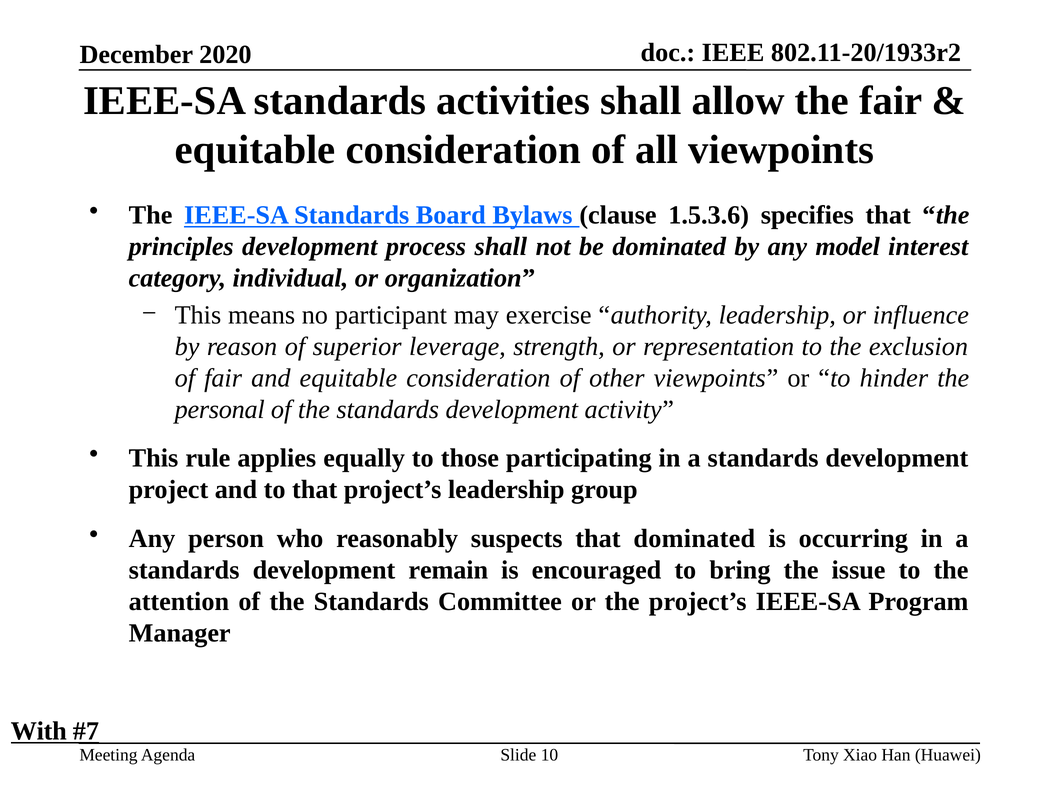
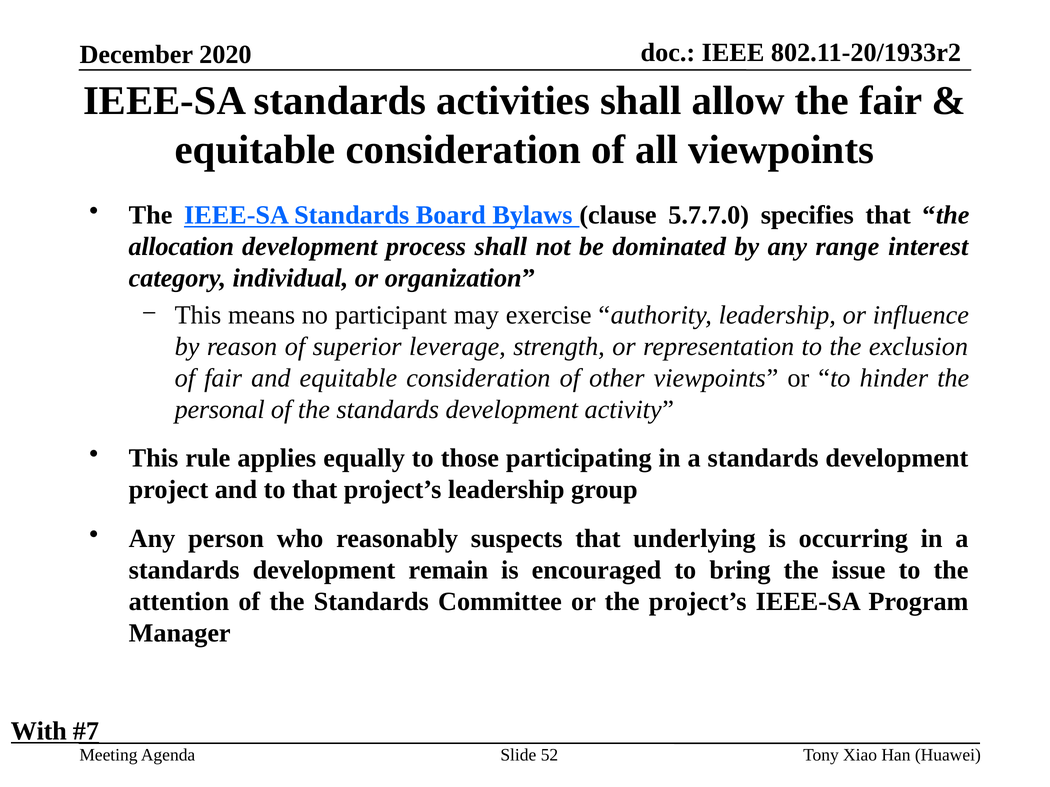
1.5.3.6: 1.5.3.6 -> 5.7.7.0 (709, 215)
principles: principles -> allocation (181, 247)
model: model -> range (847, 247)
that dominated: dominated -> underlying (694, 539)
10: 10 -> 52 (549, 755)
